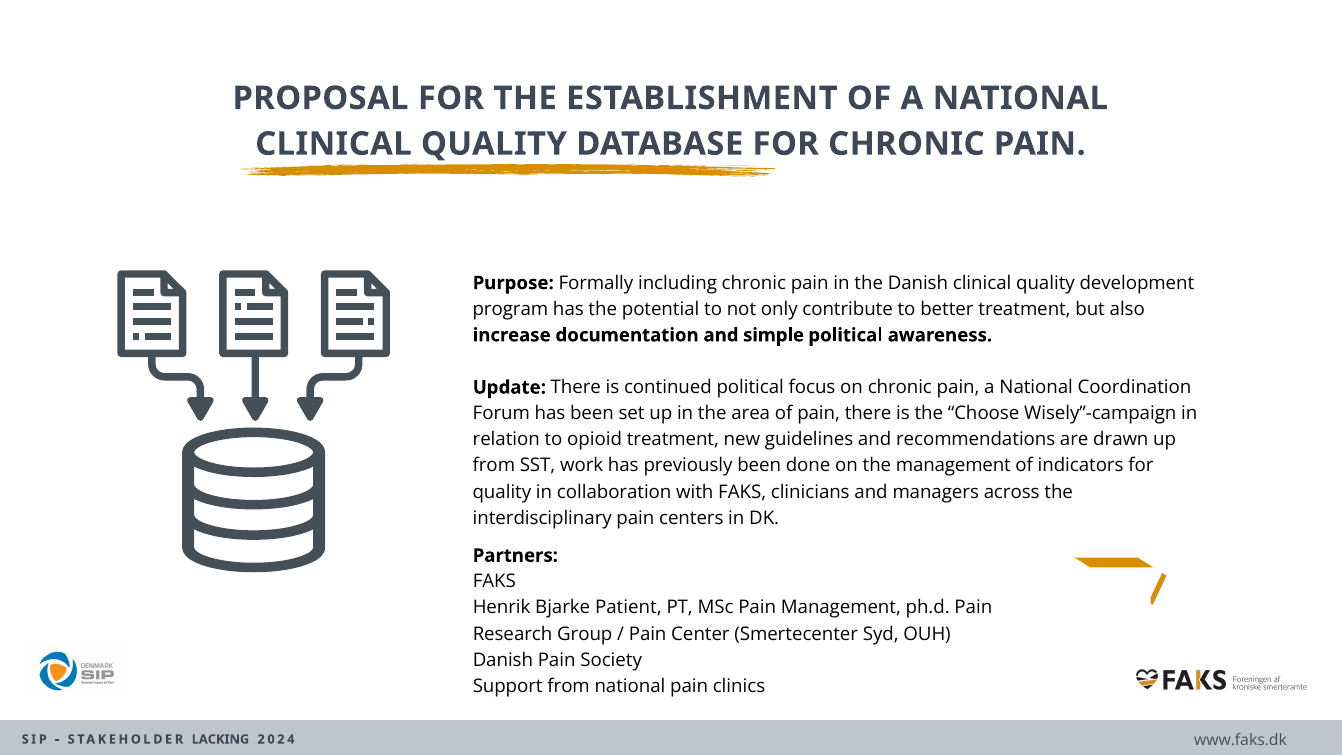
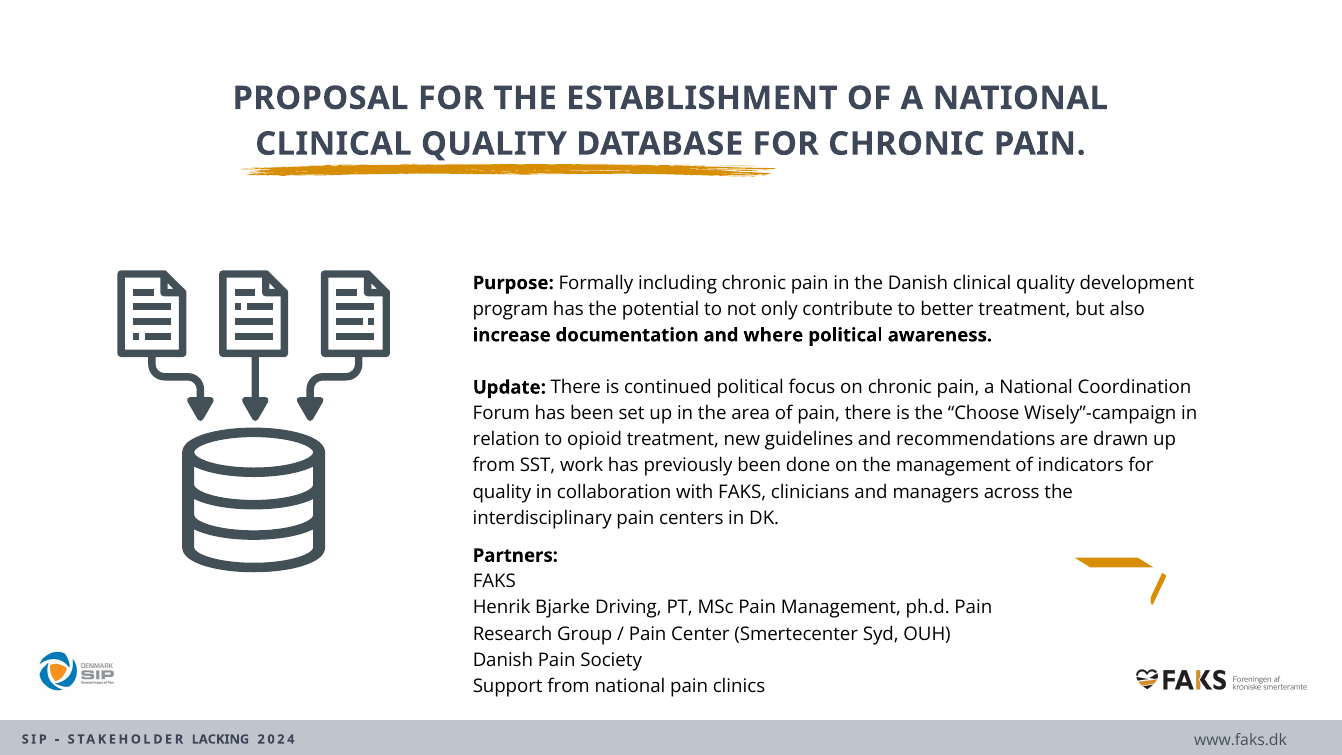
simple: simple -> where (773, 335)
Patient: Patient -> Driving (628, 608)
